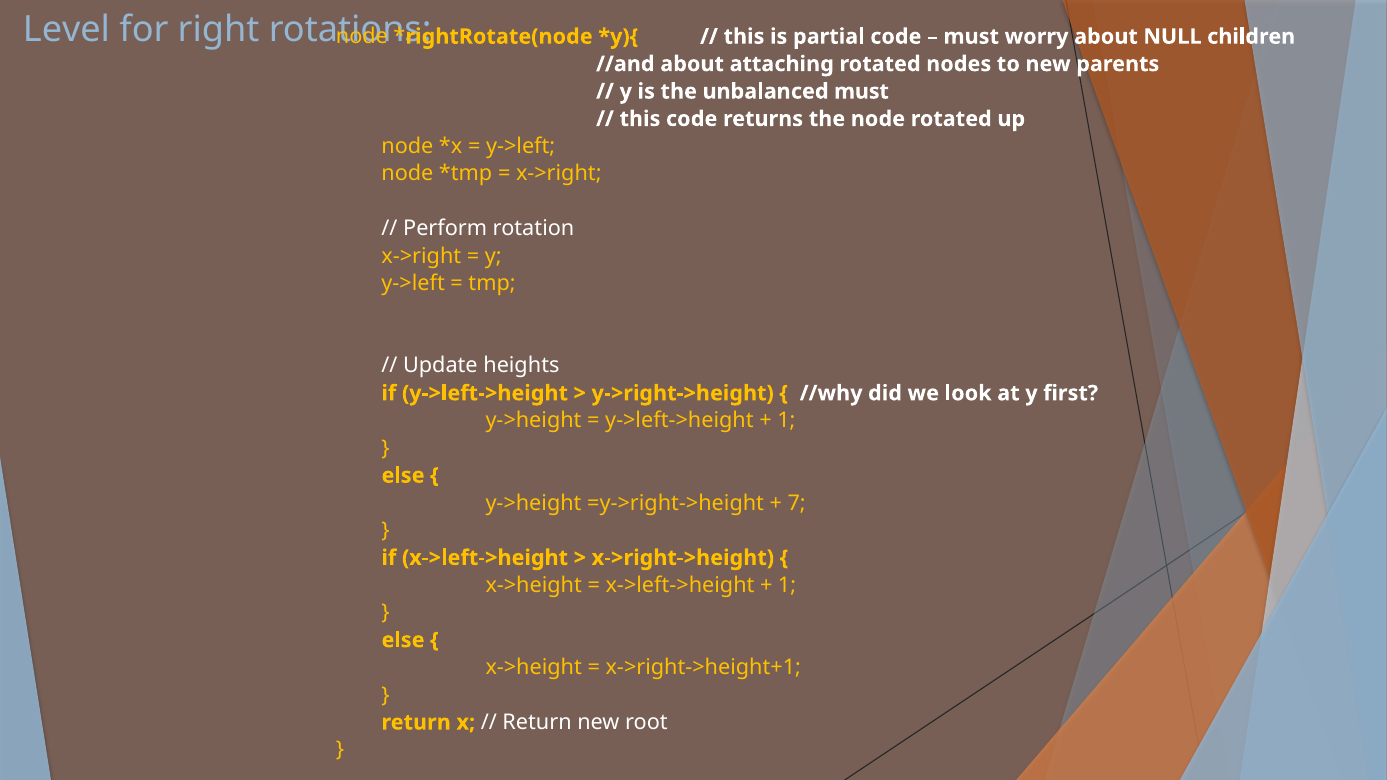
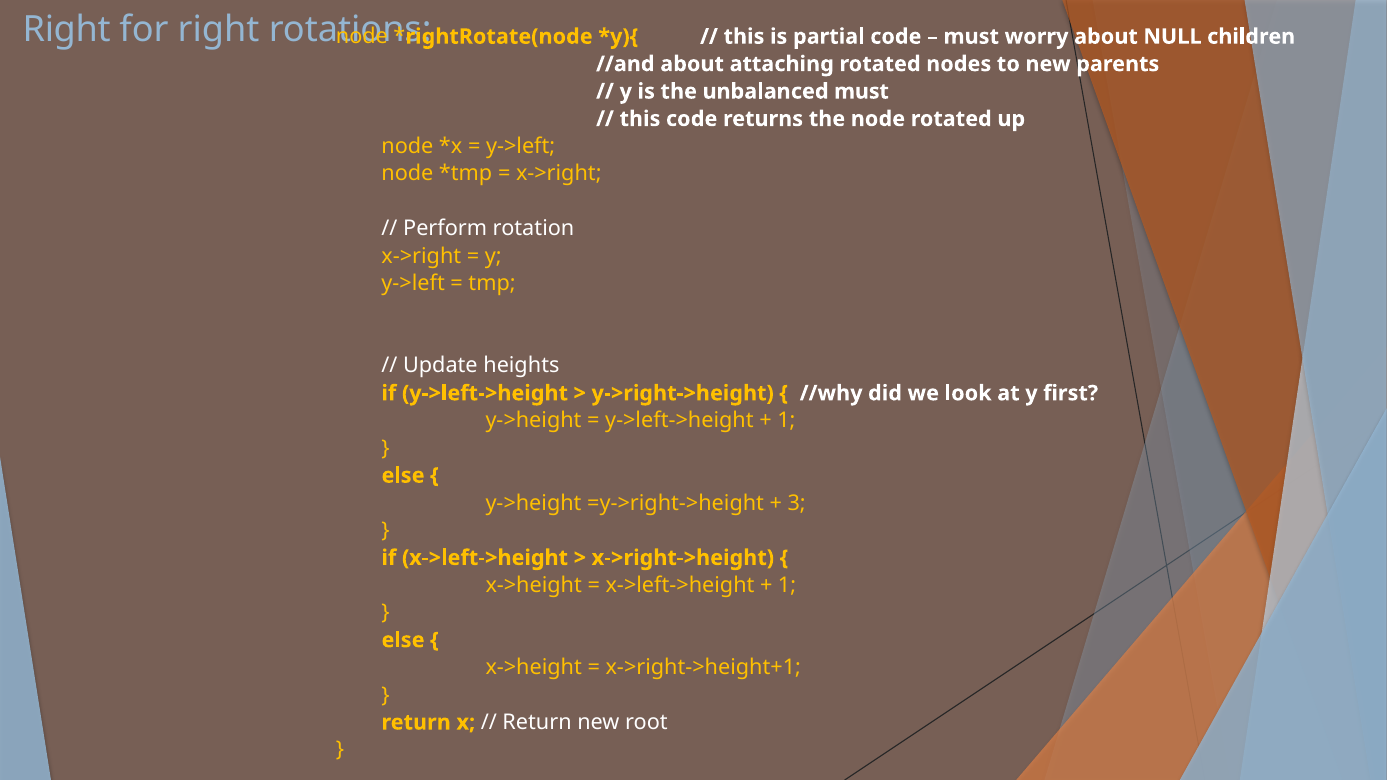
Level: Level -> Right (67, 29)
7: 7 -> 3 (797, 503)
